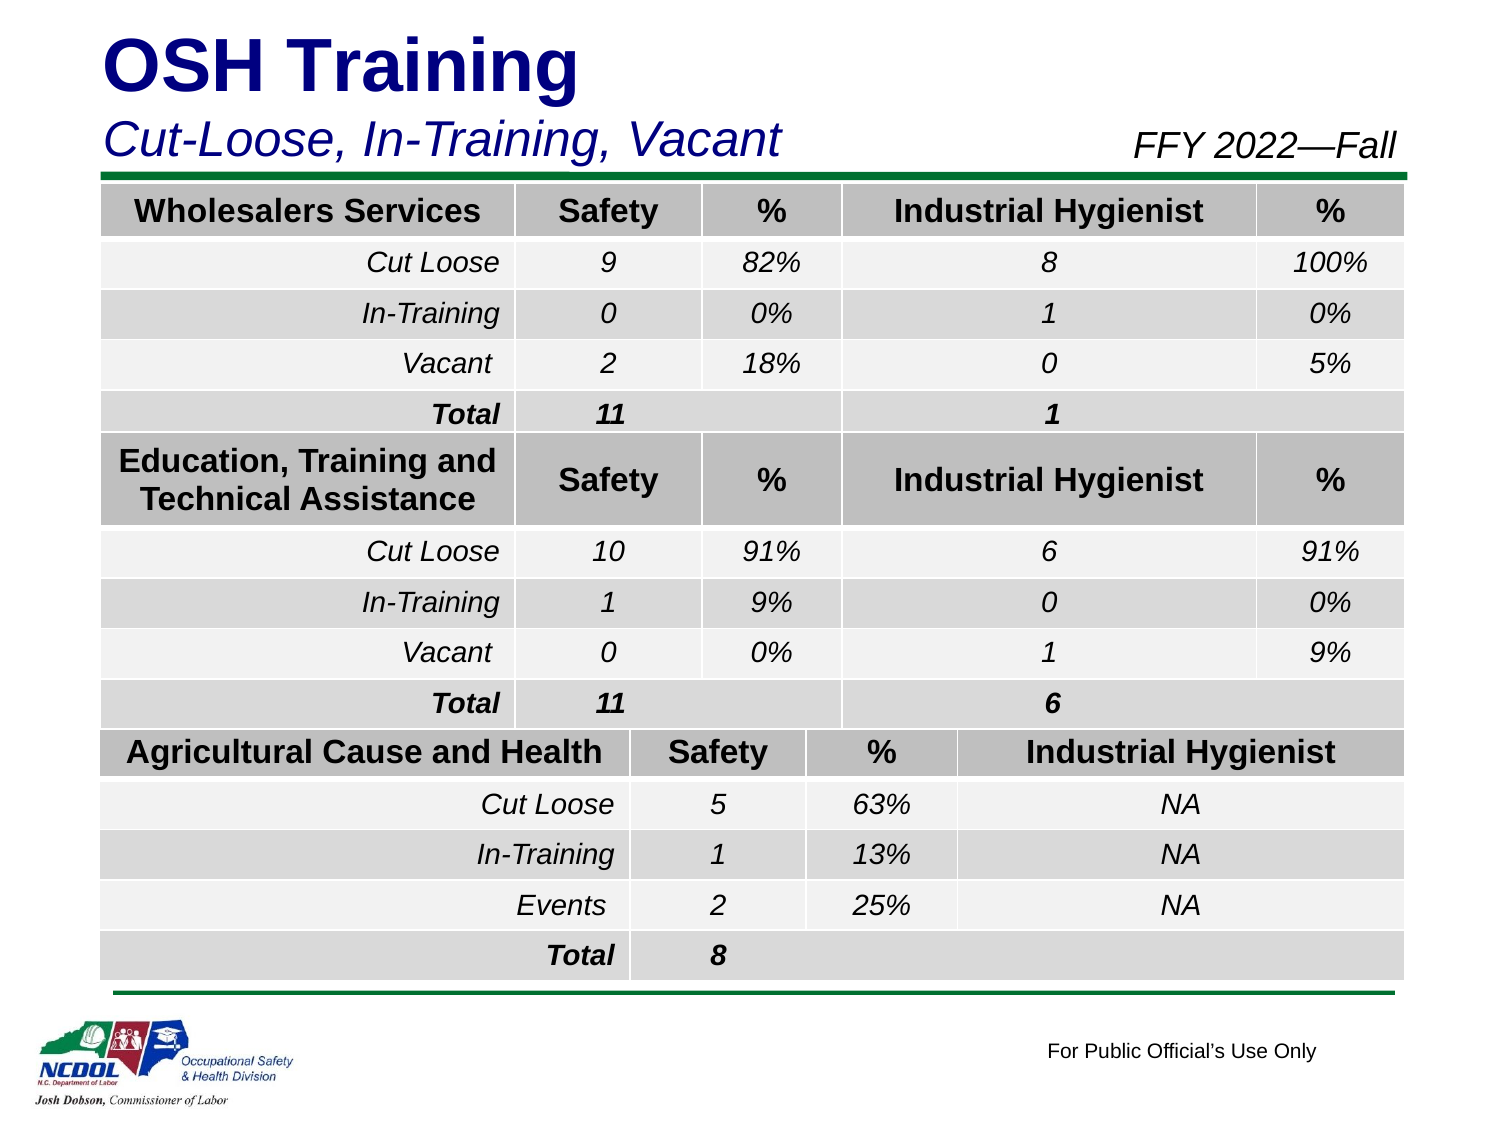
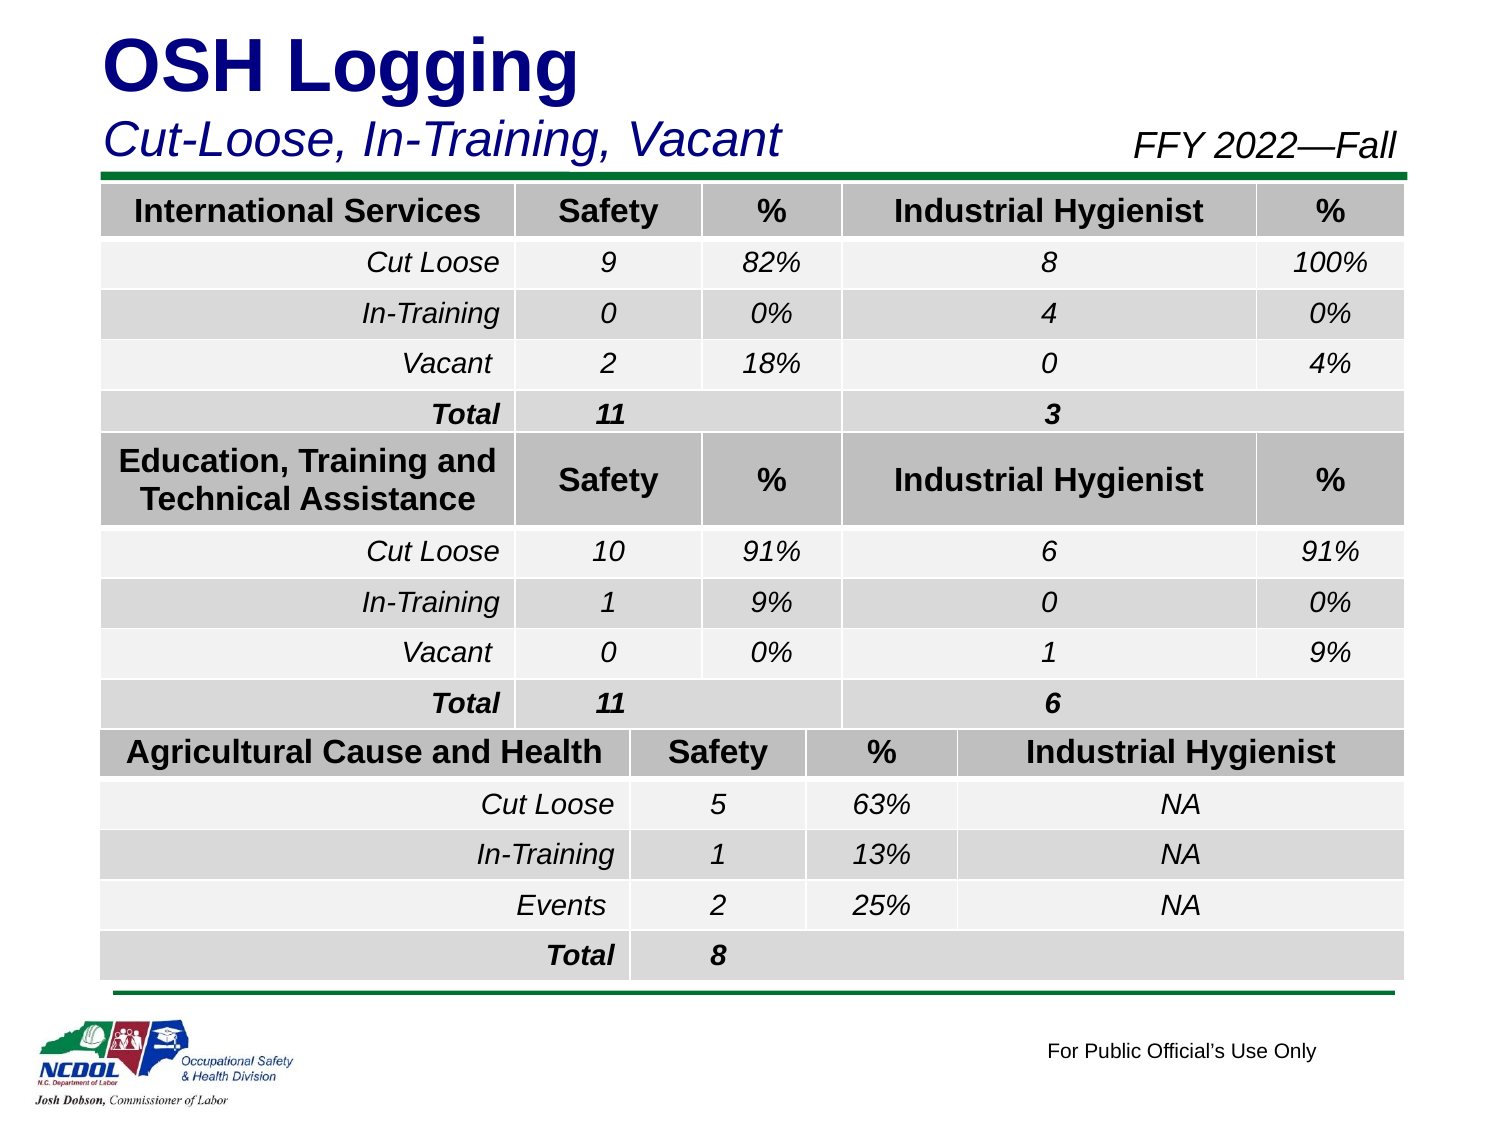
OSH Training: Training -> Logging (434, 66)
Wholesalers: Wholesalers -> International (234, 212)
In-Training 0 0% 1: 1 -> 4 (1049, 314)
5%: 5% -> 4% (1331, 364)
11 1: 1 -> 3 (1053, 414)
